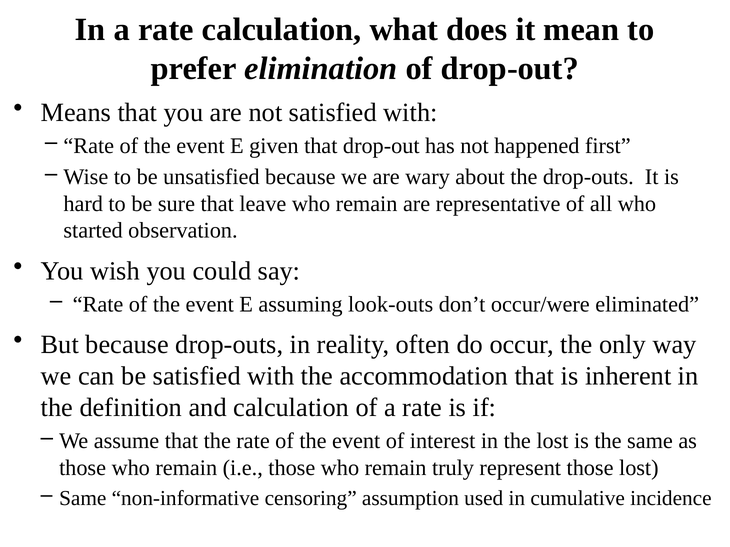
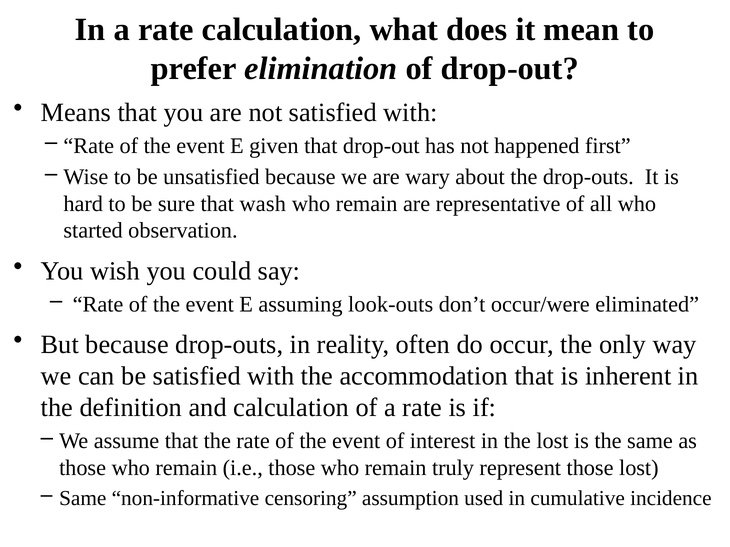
leave: leave -> wash (263, 204)
